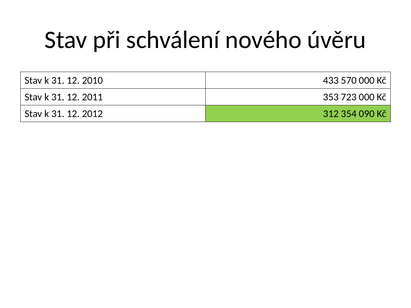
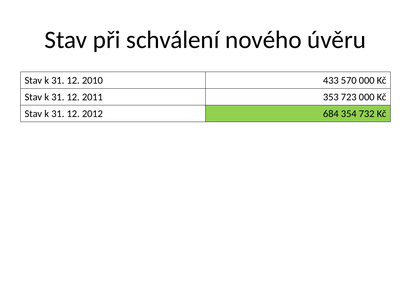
312: 312 -> 684 (331, 114)
090: 090 -> 732 (367, 114)
